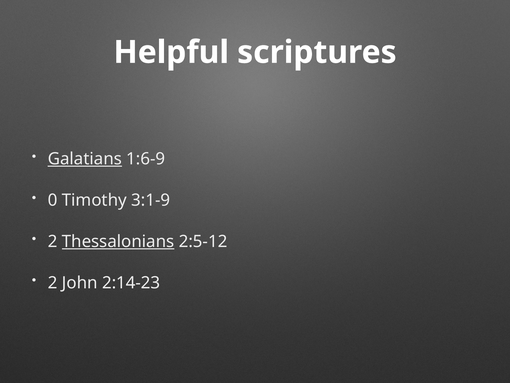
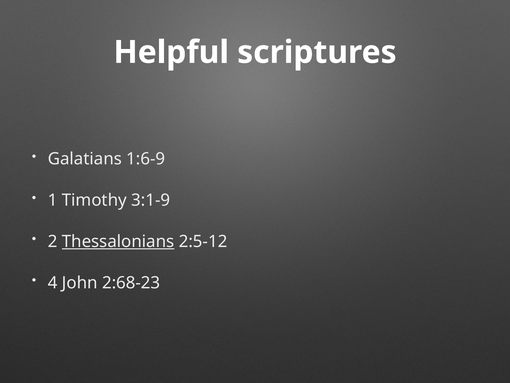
Galatians underline: present -> none (85, 159)
0: 0 -> 1 (53, 200)
2: 2 -> 4 (53, 282)
2:14-23: 2:14-23 -> 2:68-23 (131, 282)
